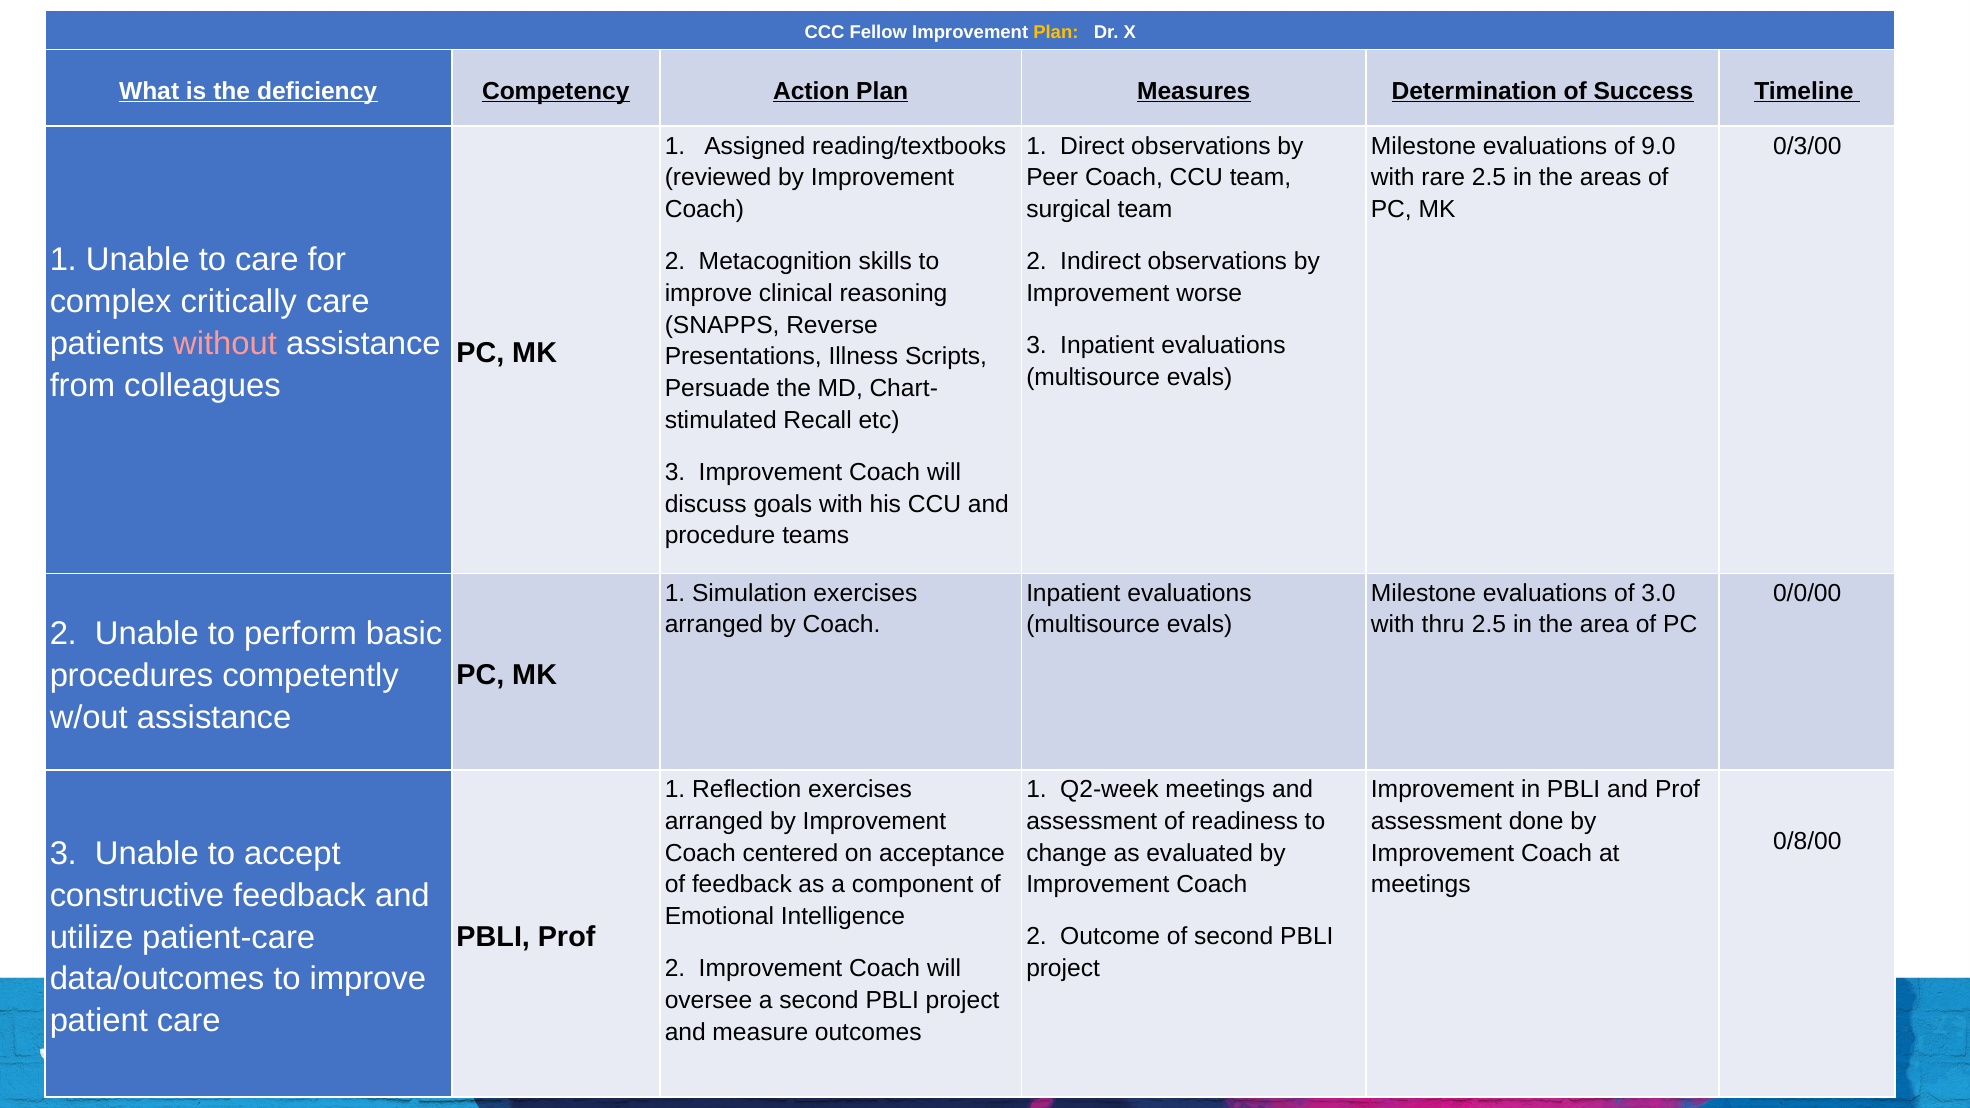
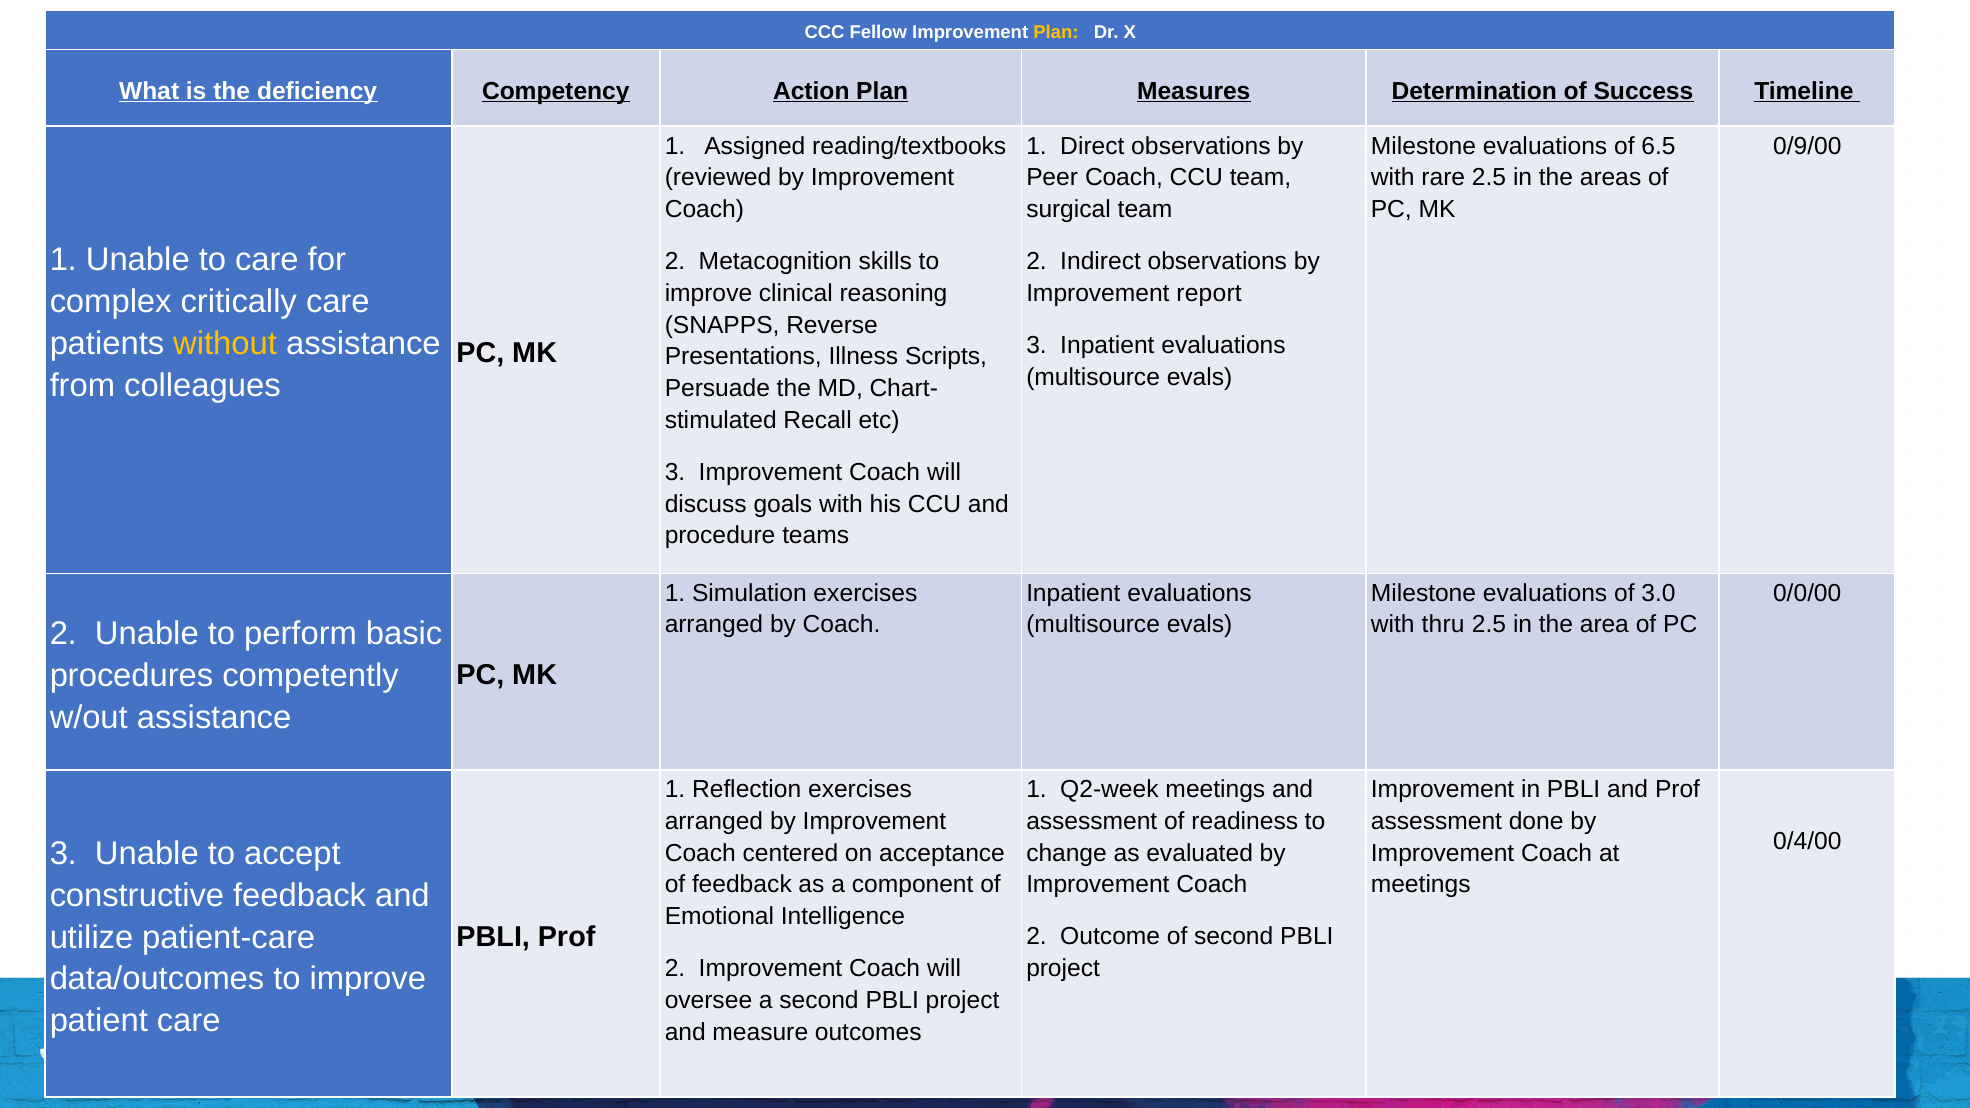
9.0: 9.0 -> 6.5 (1658, 146)
0/3/00: 0/3/00 -> 0/9/00 (1807, 146)
worse: worse -> report (1209, 293)
without colour: pink -> yellow (225, 343)
0/8/00: 0/8/00 -> 0/4/00 (1807, 842)
